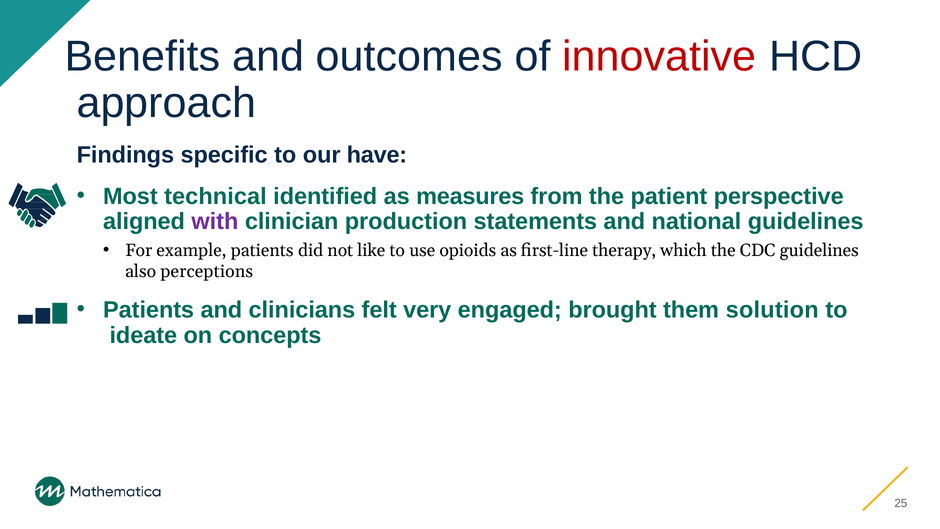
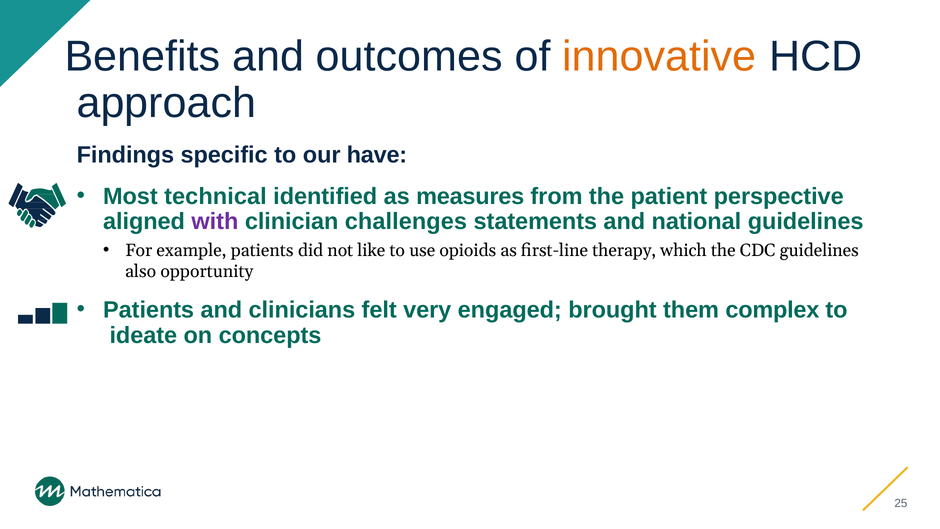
innovative colour: red -> orange (659, 56)
production: production -> challenges (406, 222)
perceptions: perceptions -> opportunity (207, 272)
solution: solution -> complex (772, 310)
